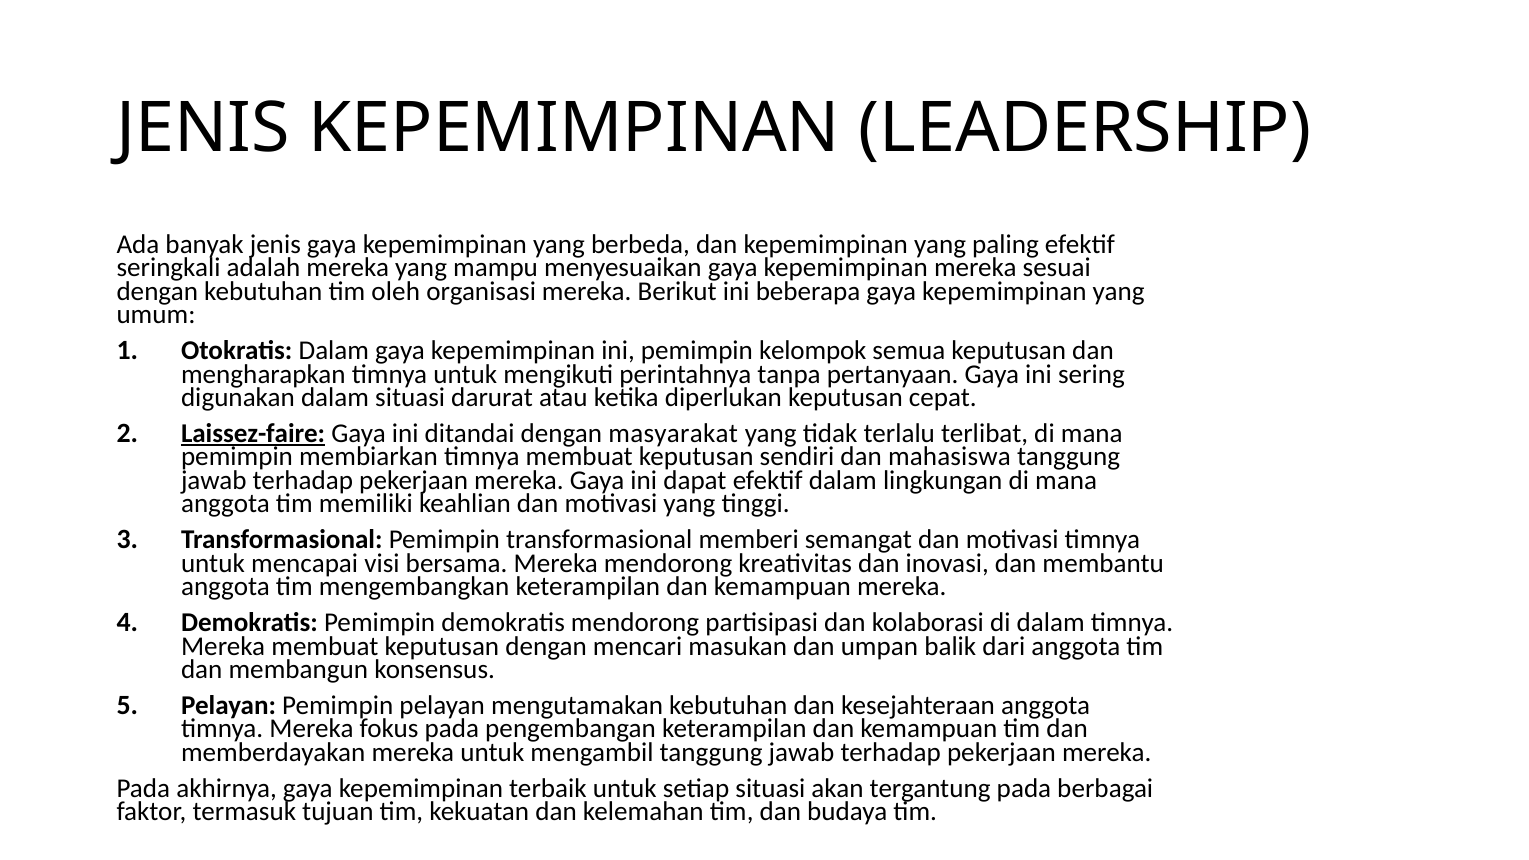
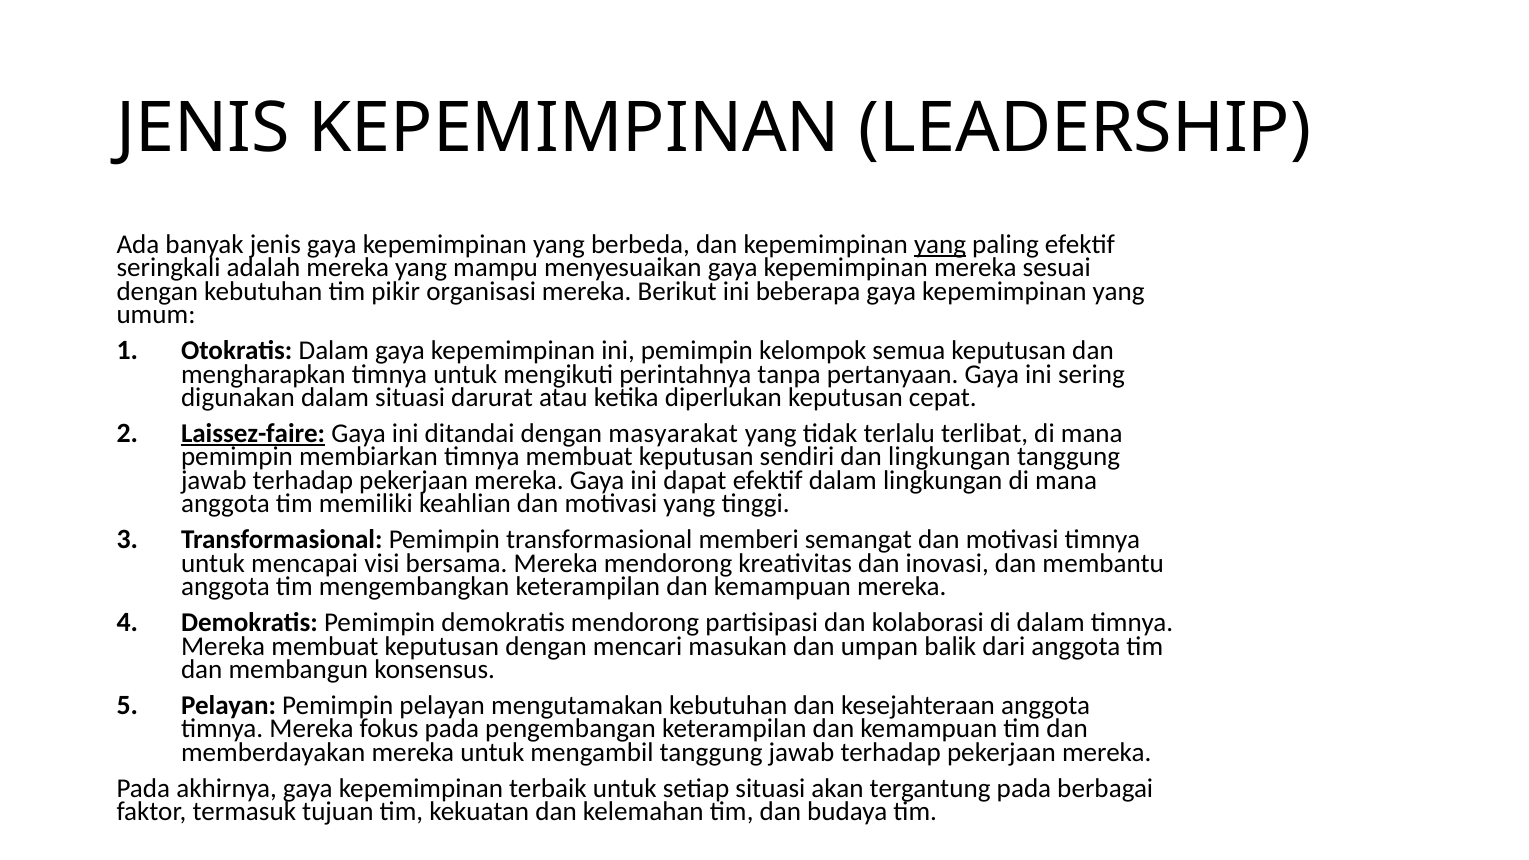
yang underline: none -> present (940, 244)
oleh: oleh -> pikir (396, 291)
dan mahasiswa: mahasiswa -> lingkungan (949, 457)
